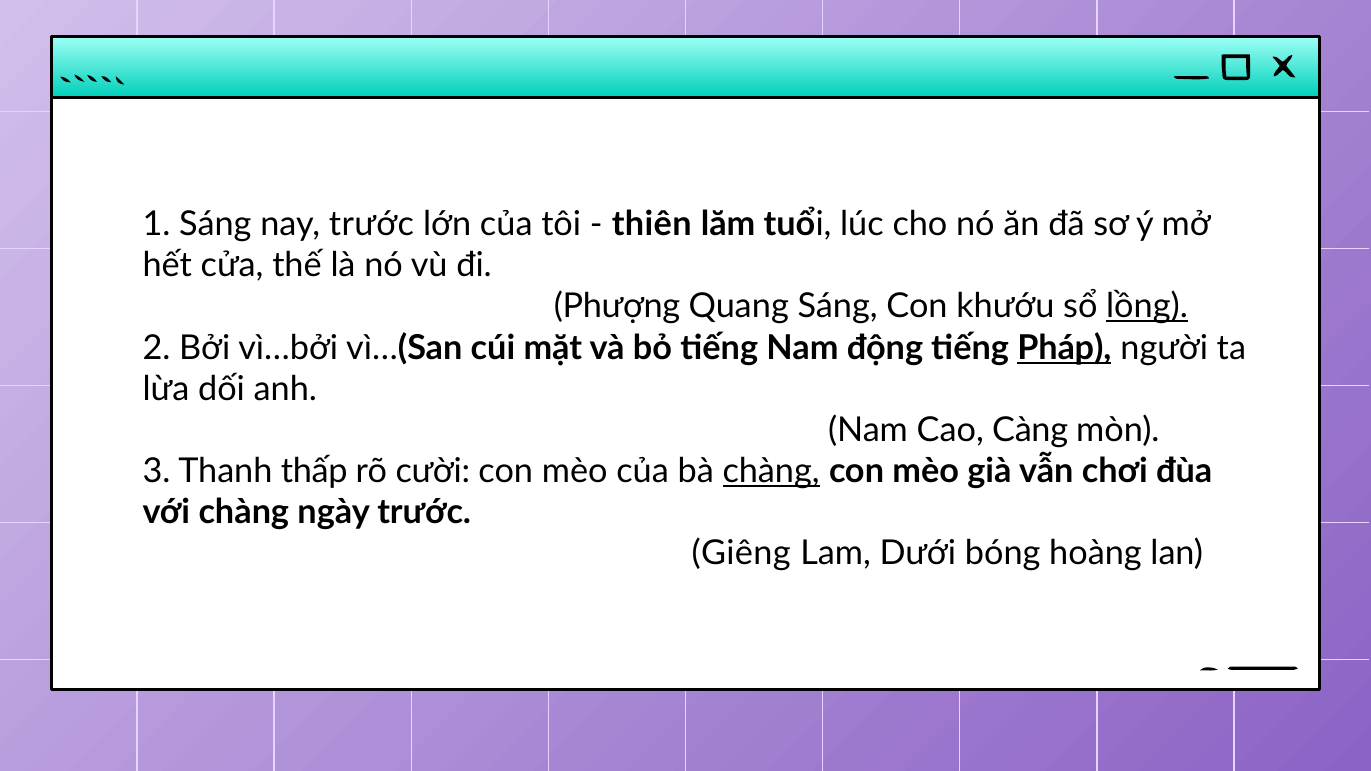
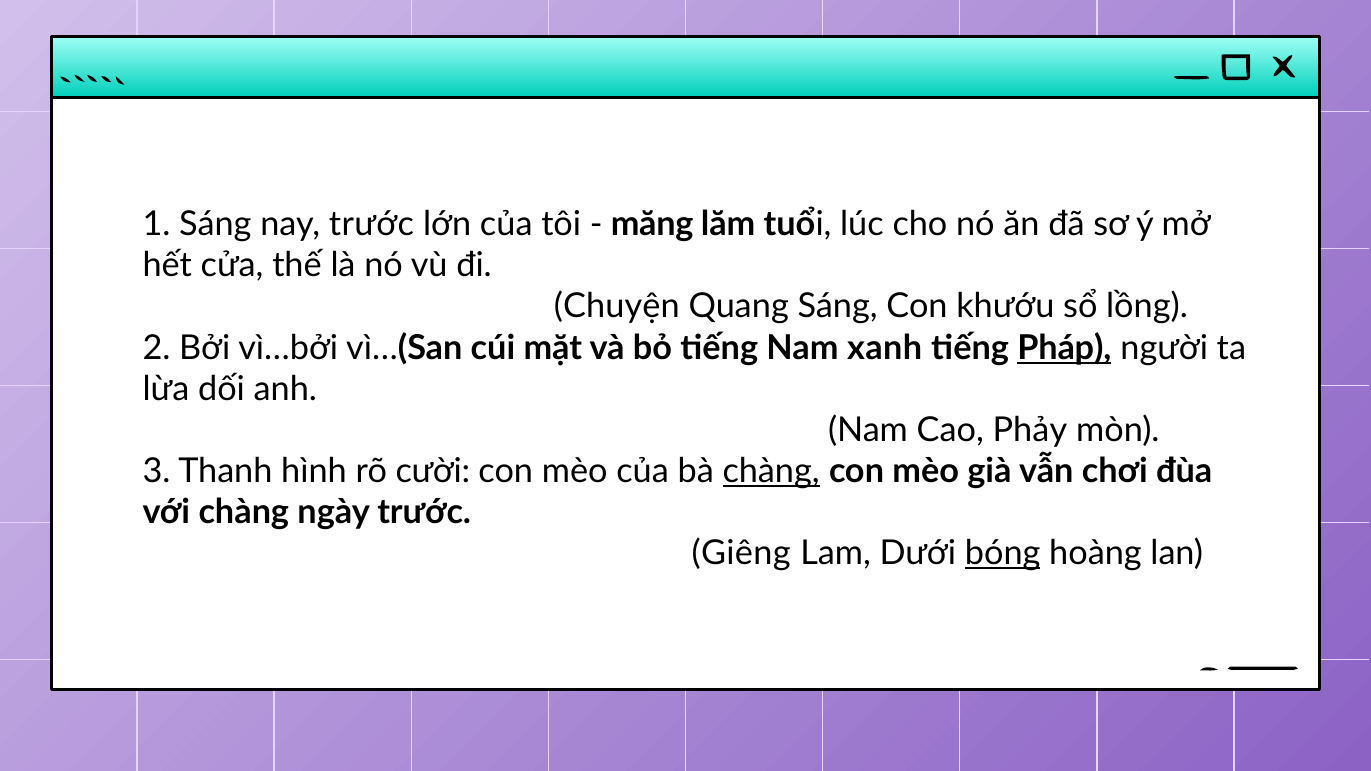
thiên: thiên -> măng (652, 225)
Phượng: Phượng -> Chuyện (617, 307)
lồng underline: present -> none (1147, 307)
động: động -> xanh (885, 348)
Càng: Càng -> Phảy (1030, 430)
thấp: thấp -> hình (314, 471)
bóng underline: none -> present (1003, 554)
